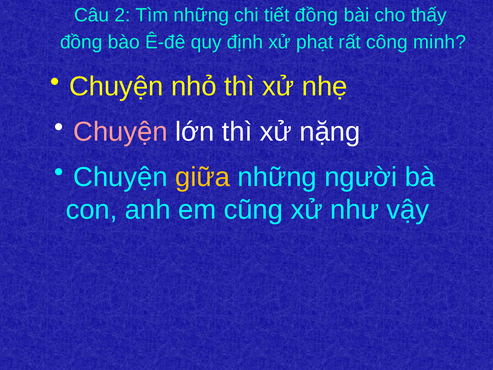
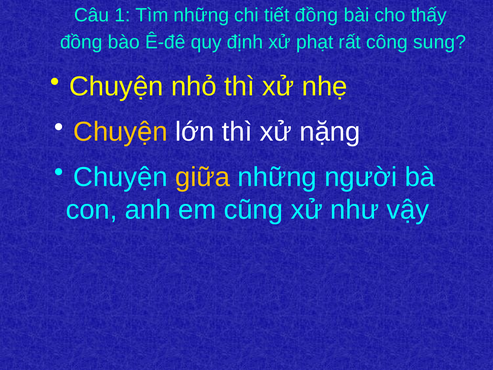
2: 2 -> 1 (122, 15)
minh: minh -> sung (440, 42)
Chuyện colour: pink -> yellow (120, 132)
